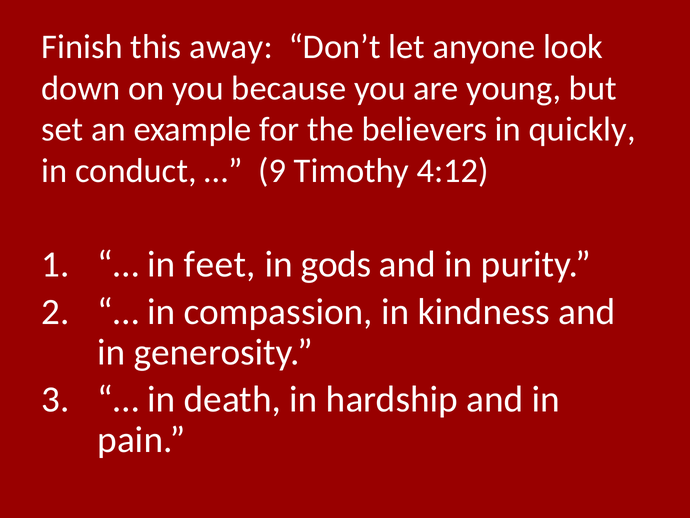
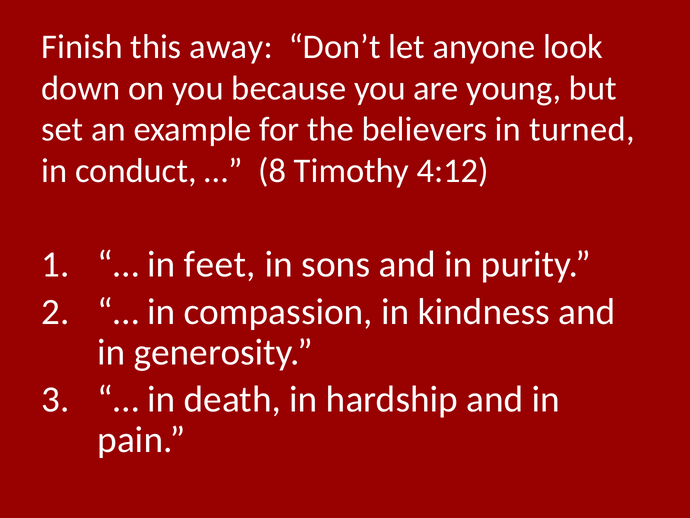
quickly: quickly -> turned (582, 129)
9: 9 -> 8 (272, 171)
gods: gods -> sons (336, 264)
